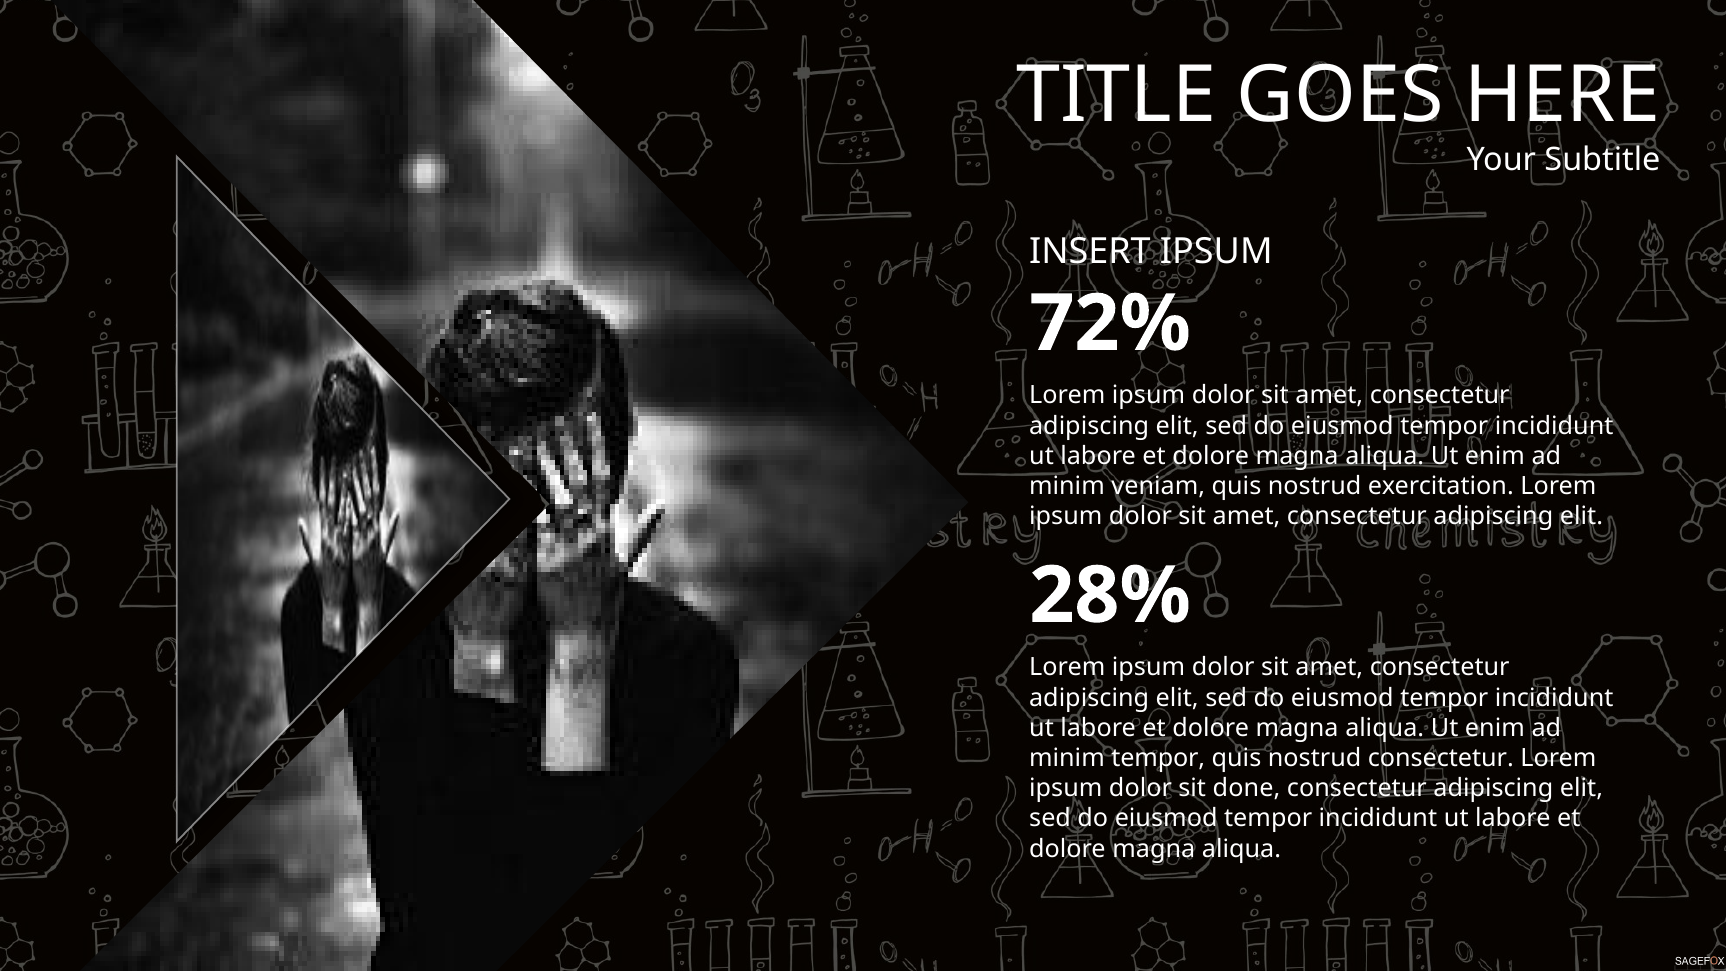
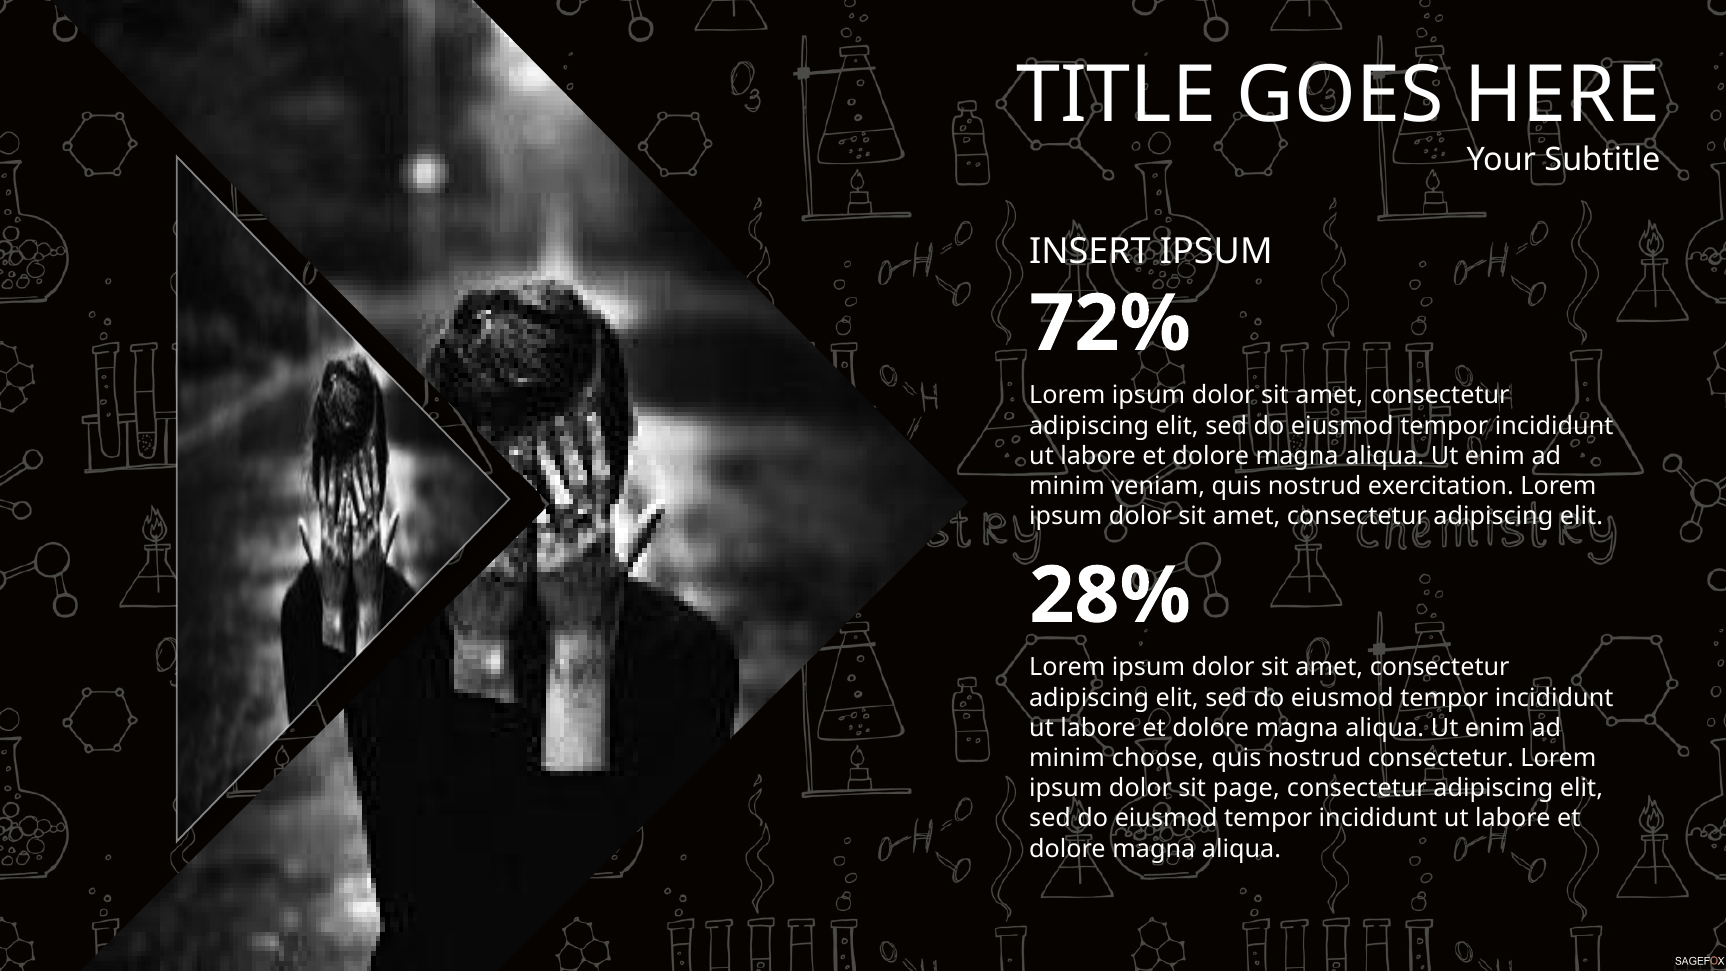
minim tempor: tempor -> choose (1158, 758)
done: done -> page (1246, 788)
